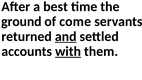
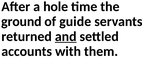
best: best -> hole (56, 7)
of come: come -> guide (75, 22)
with underline: present -> none (68, 51)
